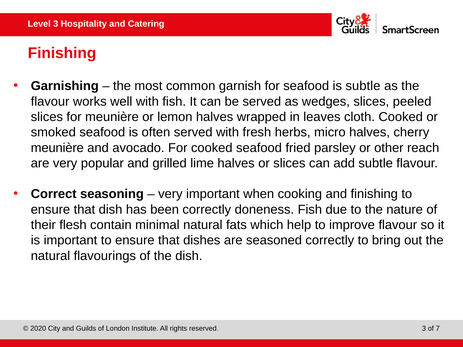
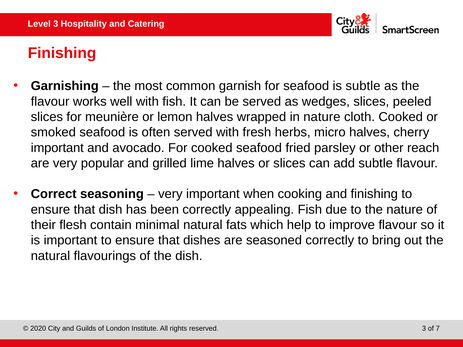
in leaves: leaves -> nature (322, 117)
meunière: meunière -> important (57, 148)
doneness: doneness -> appealing (264, 210)
